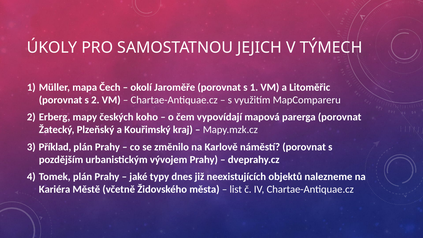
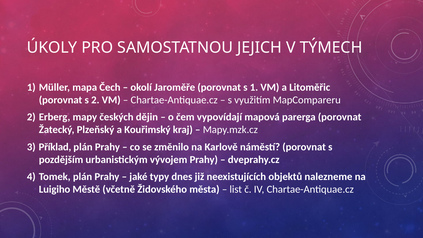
koho: koho -> dějin (147, 117)
Kariéra: Kariéra -> Luigiho (55, 189)
